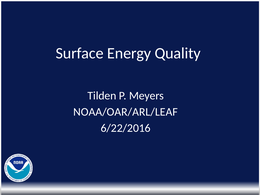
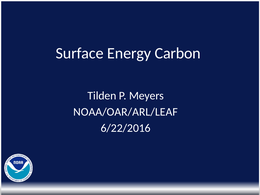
Quality: Quality -> Carbon (178, 53)
